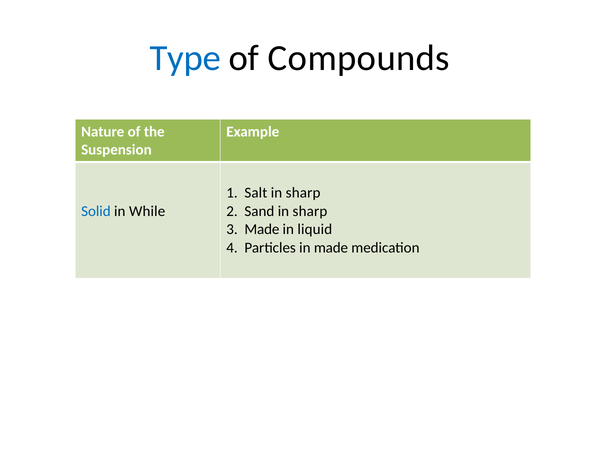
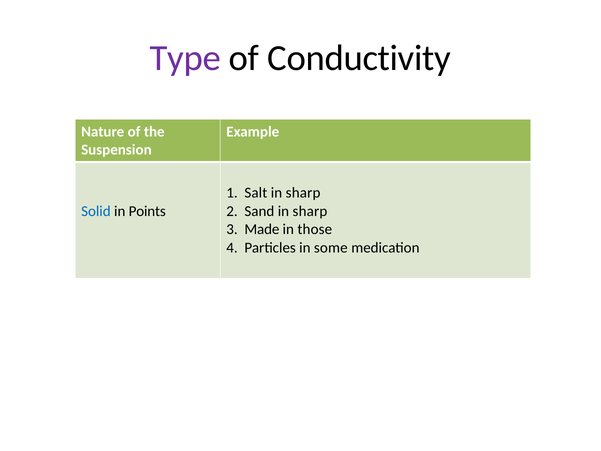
Type colour: blue -> purple (185, 58)
Compounds: Compounds -> Conductivity (359, 58)
While: While -> Points (147, 211)
liquid: liquid -> those (315, 229)
in made: made -> some (331, 248)
